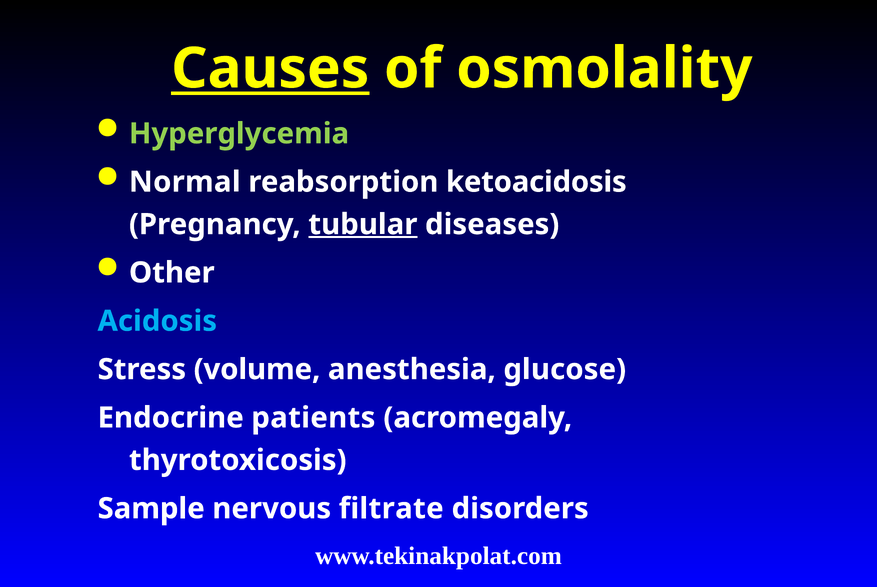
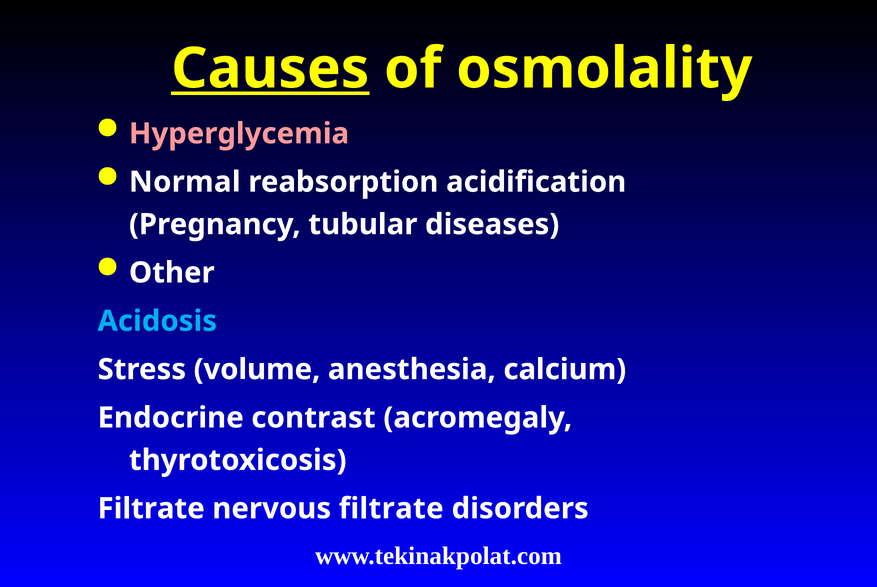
Hyperglycemia colour: light green -> pink (239, 134)
ketoacidosis: ketoacidosis -> acidification (536, 182)
tubular underline: present -> none (363, 224)
glucose: glucose -> calcium (565, 369)
patients: patients -> contrast (313, 418)
Sample: Sample -> Filtrate (151, 508)
